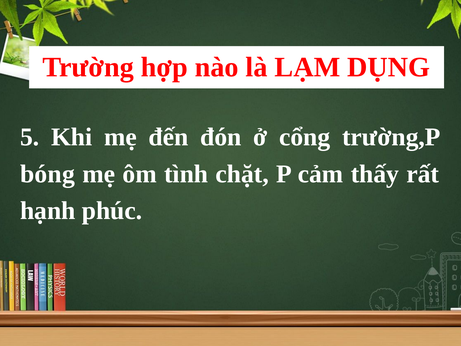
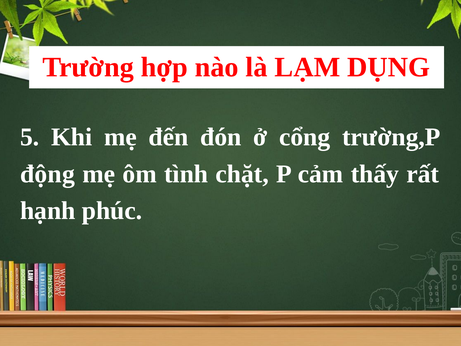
bóng: bóng -> động (47, 174)
